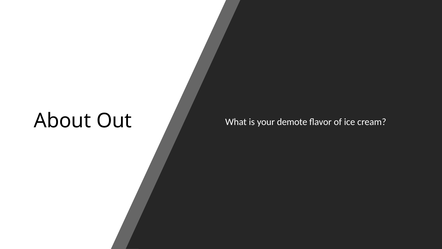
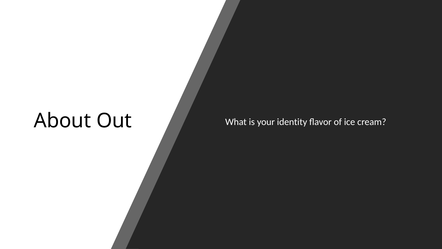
demote: demote -> identity (292, 122)
